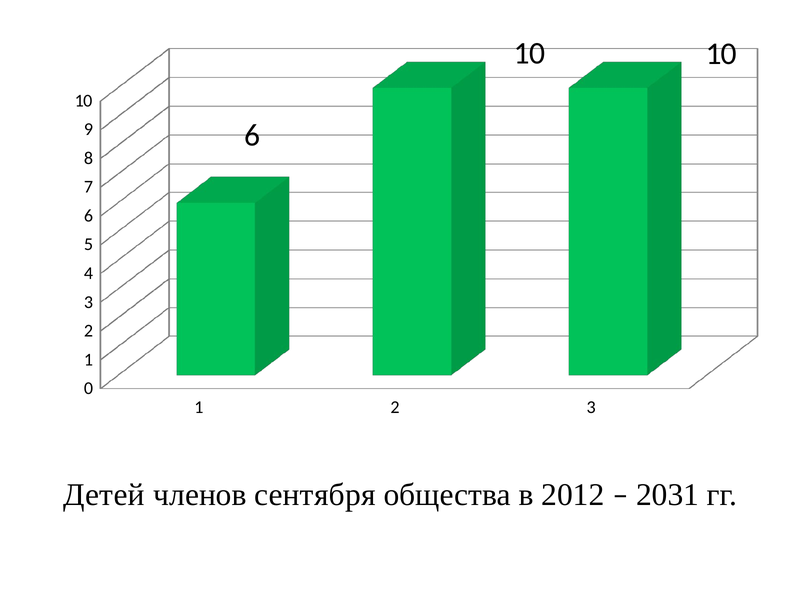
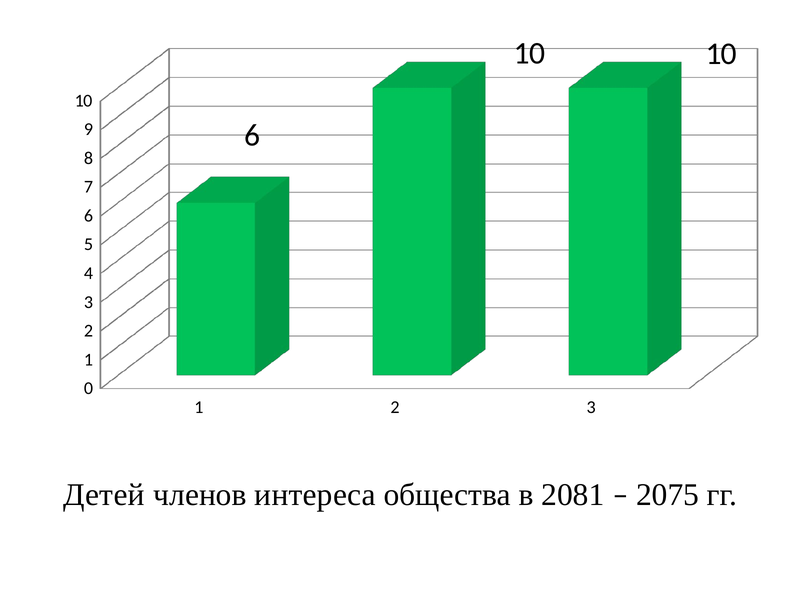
сентября: сентября -> интереса (315, 495)
2012: 2012 -> 2081 (573, 495)
2031: 2031 -> 2075 (668, 495)
